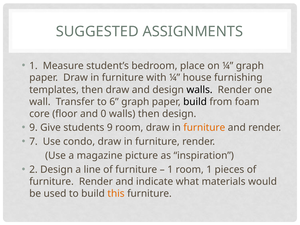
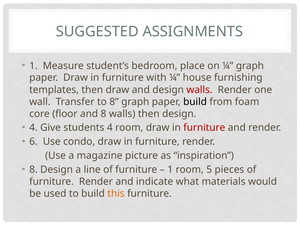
walls colour: black -> red (200, 90)
to 6: 6 -> 8 (114, 102)
and 0: 0 -> 8 (103, 114)
9: 9 -> 4 (33, 128)
students 9: 9 -> 4 (110, 128)
furniture colour: orange -> red (204, 128)
7: 7 -> 6 (33, 142)
2: 2 -> 8 (33, 170)
room 1: 1 -> 5 (209, 170)
